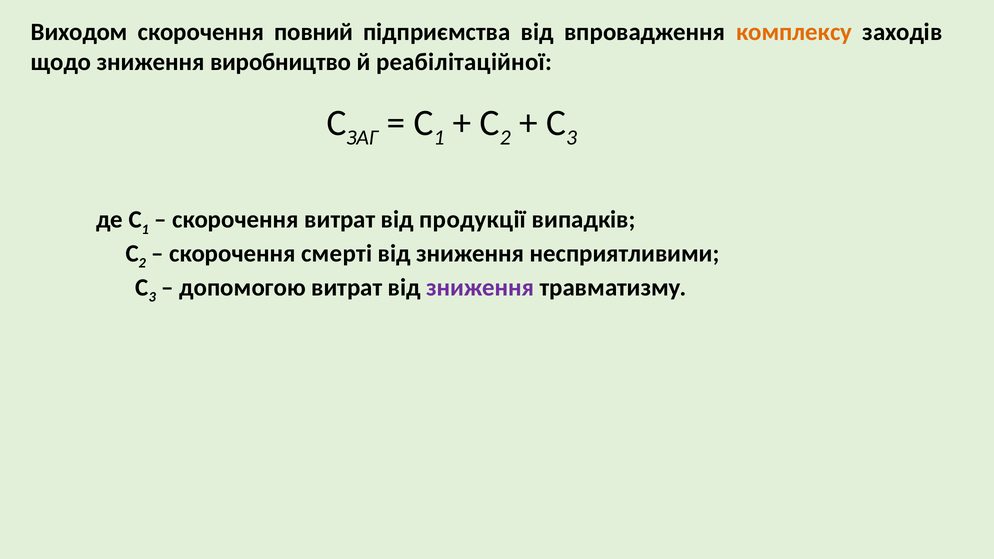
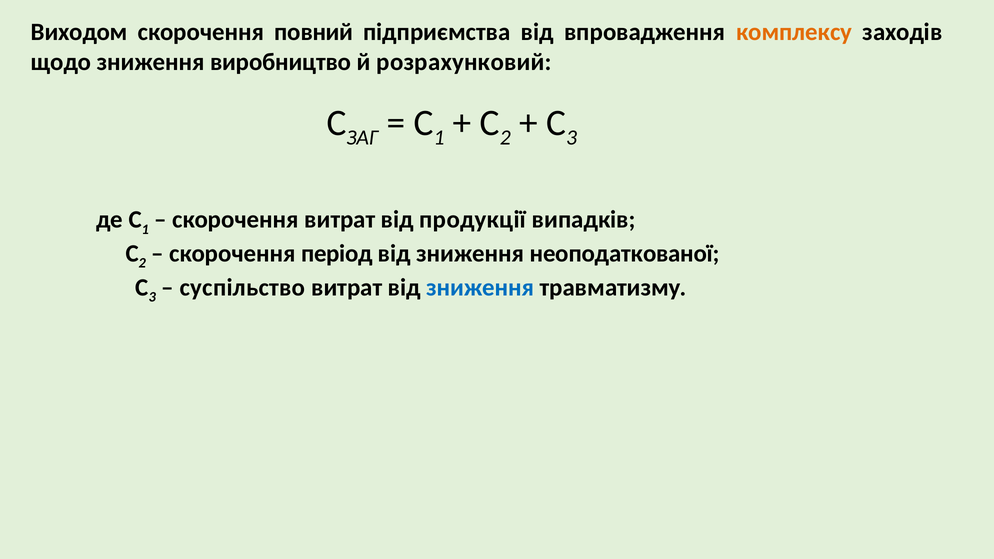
реабілітаційної: реабілітаційної -> розрахунковий (464, 62)
смерті: смерті -> період (337, 254)
несприятливими: несприятливими -> неоподаткованої (625, 254)
допомогою: допомогою -> суспільство (242, 287)
зниження colour: purple -> blue (480, 287)
